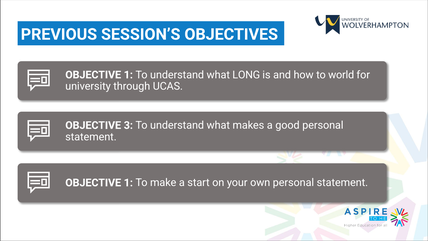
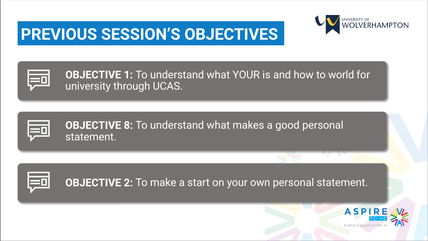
what LONG: LONG -> YOUR (246, 75)
3: 3 -> 8 (128, 125)
1: 1 -> 2 (128, 183)
